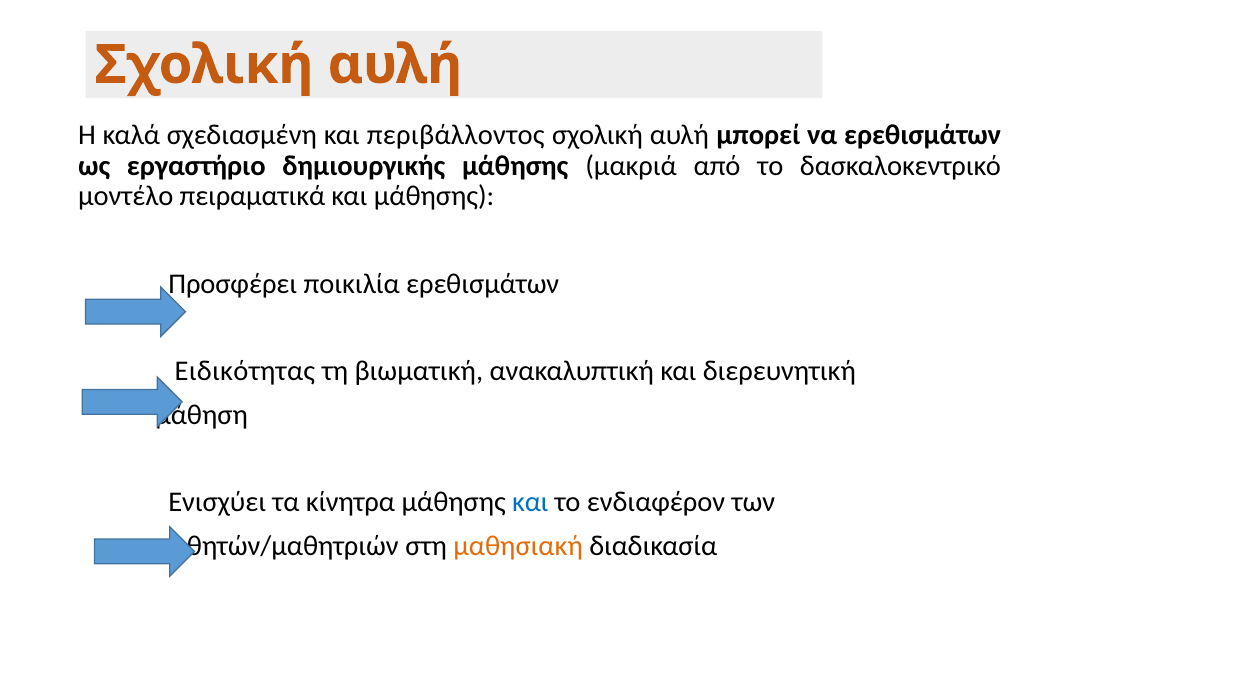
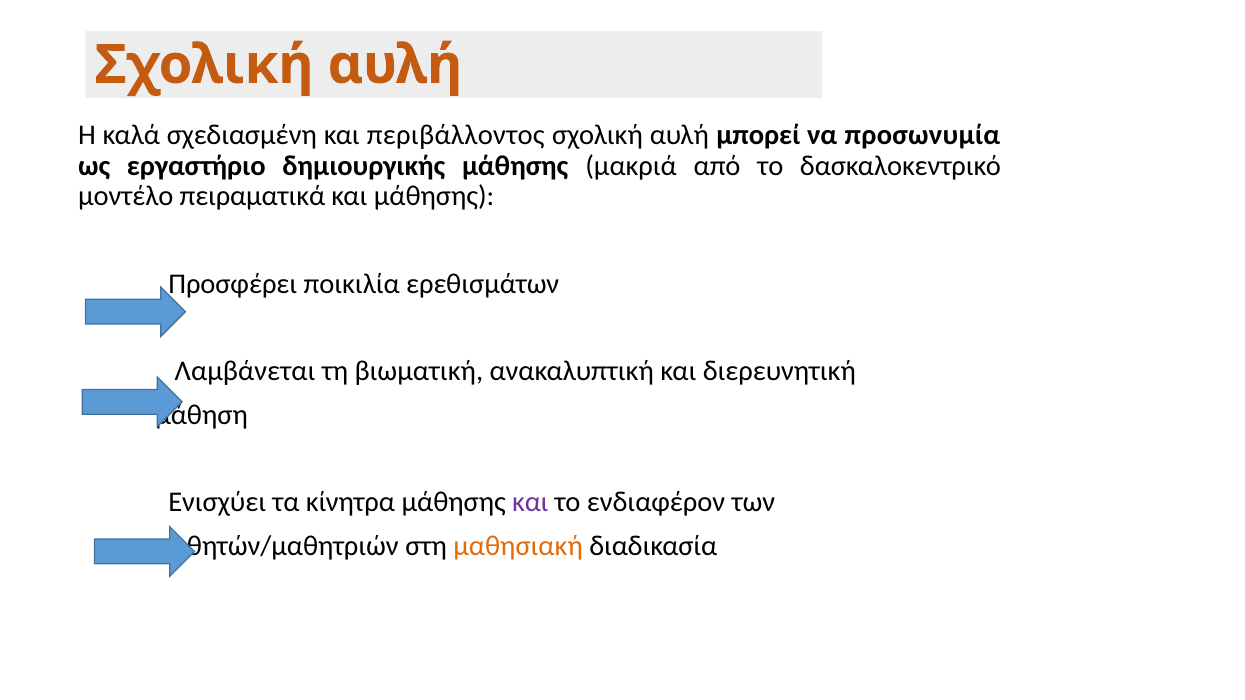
να ερεθισμάτων: ερεθισμάτων -> προσωνυμία (922, 135)
Ειδικότητας: Ειδικότητας -> Λαμβάνεται (245, 372)
και colour: blue -> purple (530, 503)
